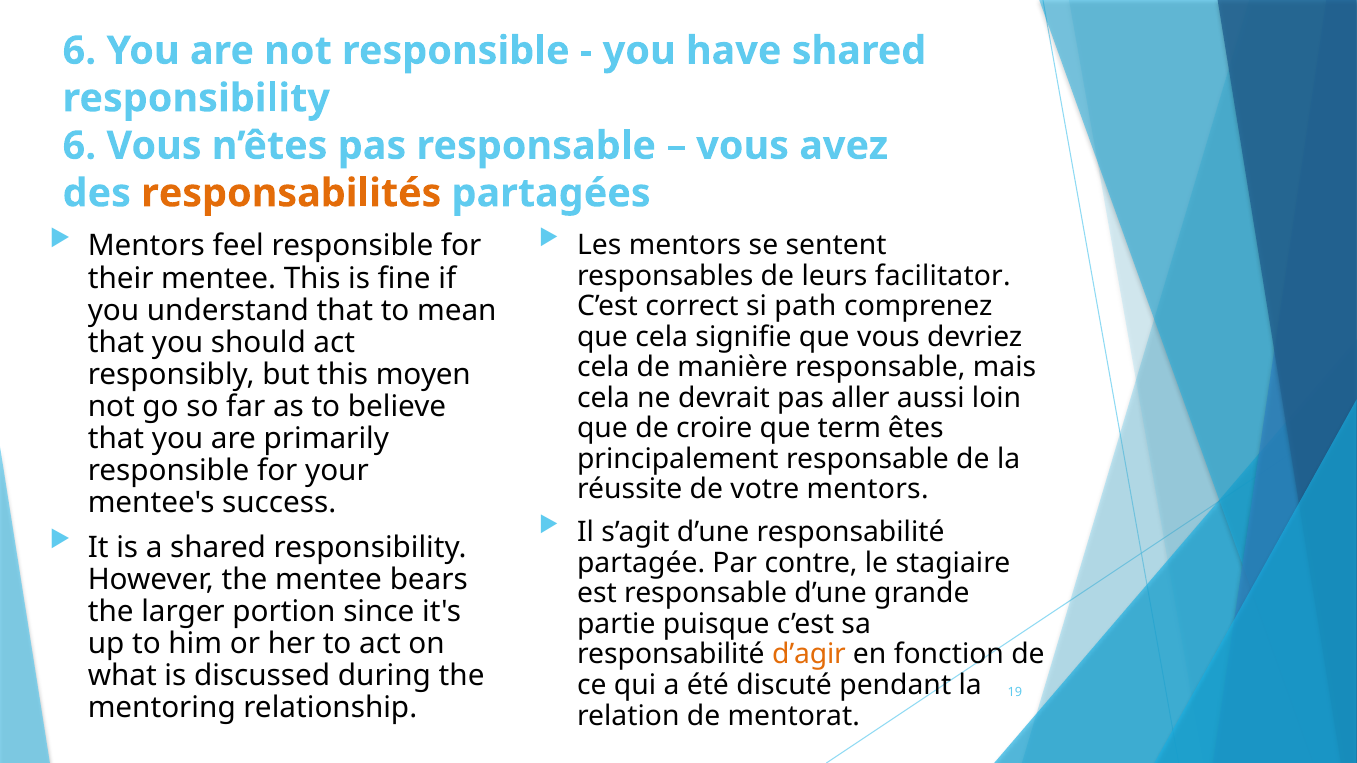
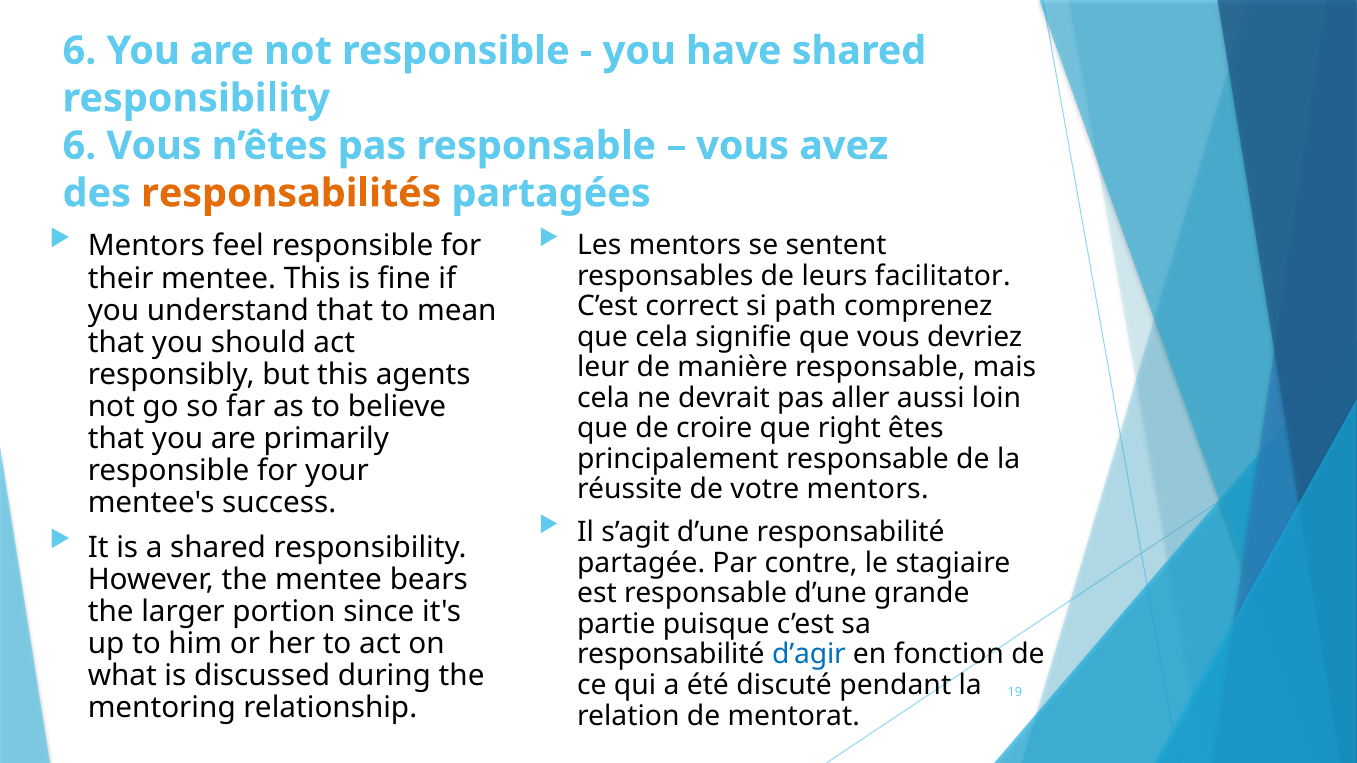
cela: cela -> leur (603, 367)
moyen: moyen -> agents (423, 374)
term: term -> right (849, 428)
d’agir colour: orange -> blue (809, 655)
